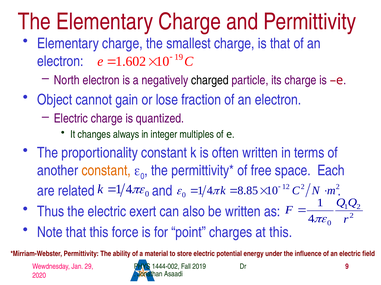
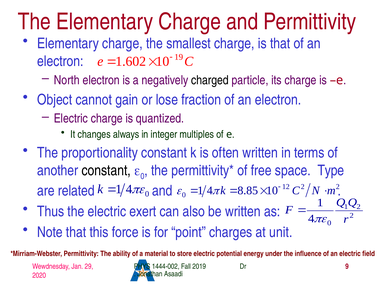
constant colour: orange -> black (106, 171)
Each: Each -> Type (331, 171)
at this: this -> unit (281, 233)
